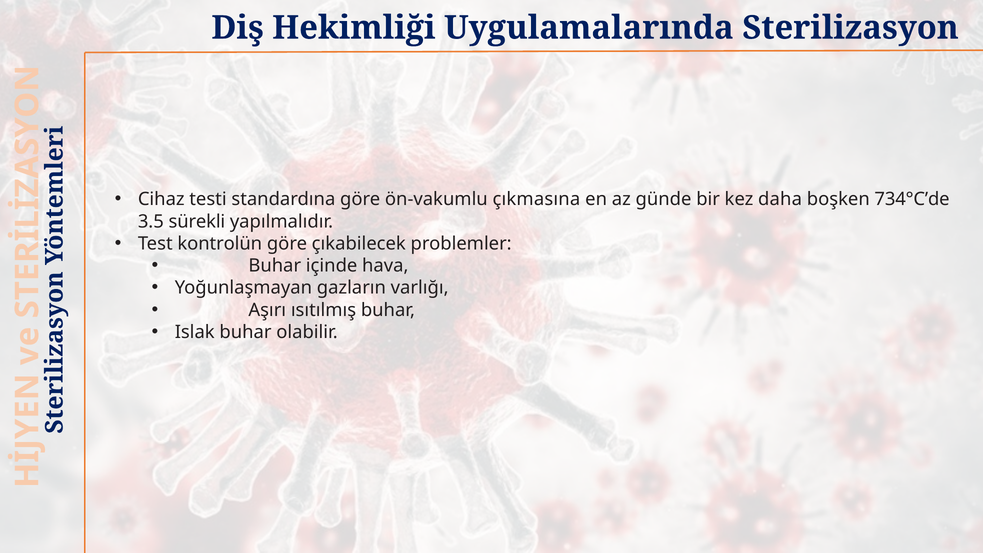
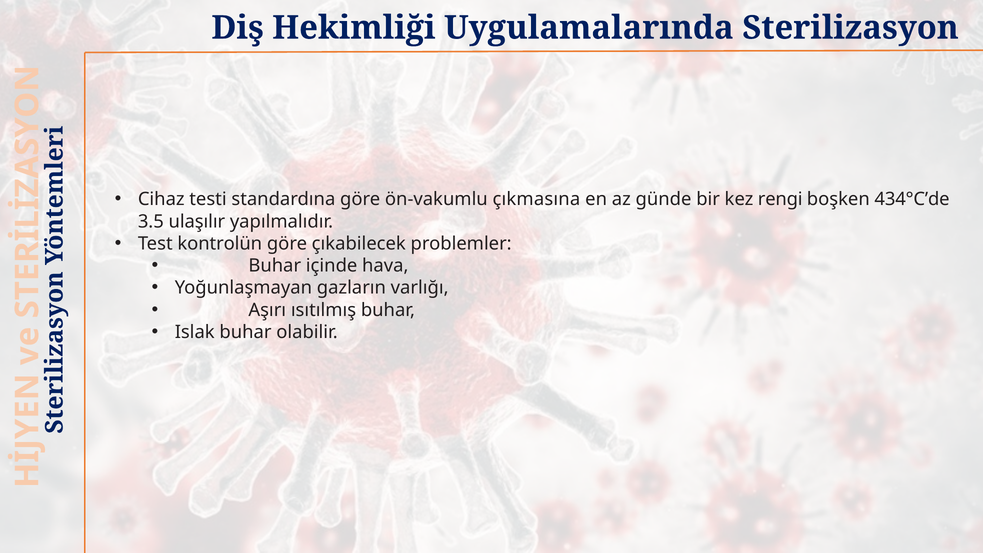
daha: daha -> rengi (780, 199)
734°C’de: 734°C’de -> 434°C’de (912, 199)
sürekli: sürekli -> ulaşılır (197, 221)
